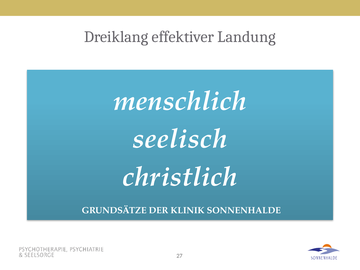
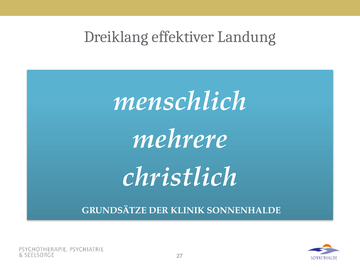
seelisch: seelisch -> mehrere (180, 139)
